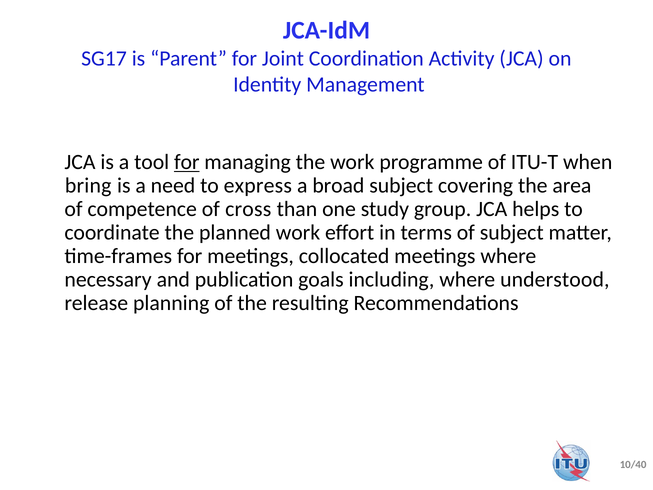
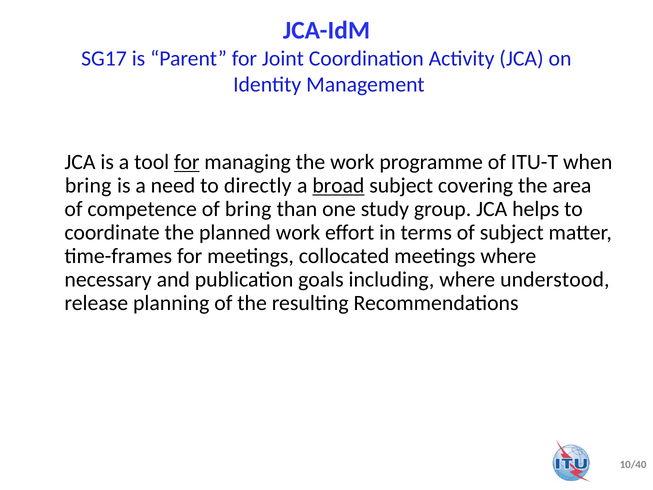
express: express -> directly (258, 186)
broad underline: none -> present (338, 186)
of cross: cross -> bring (248, 209)
